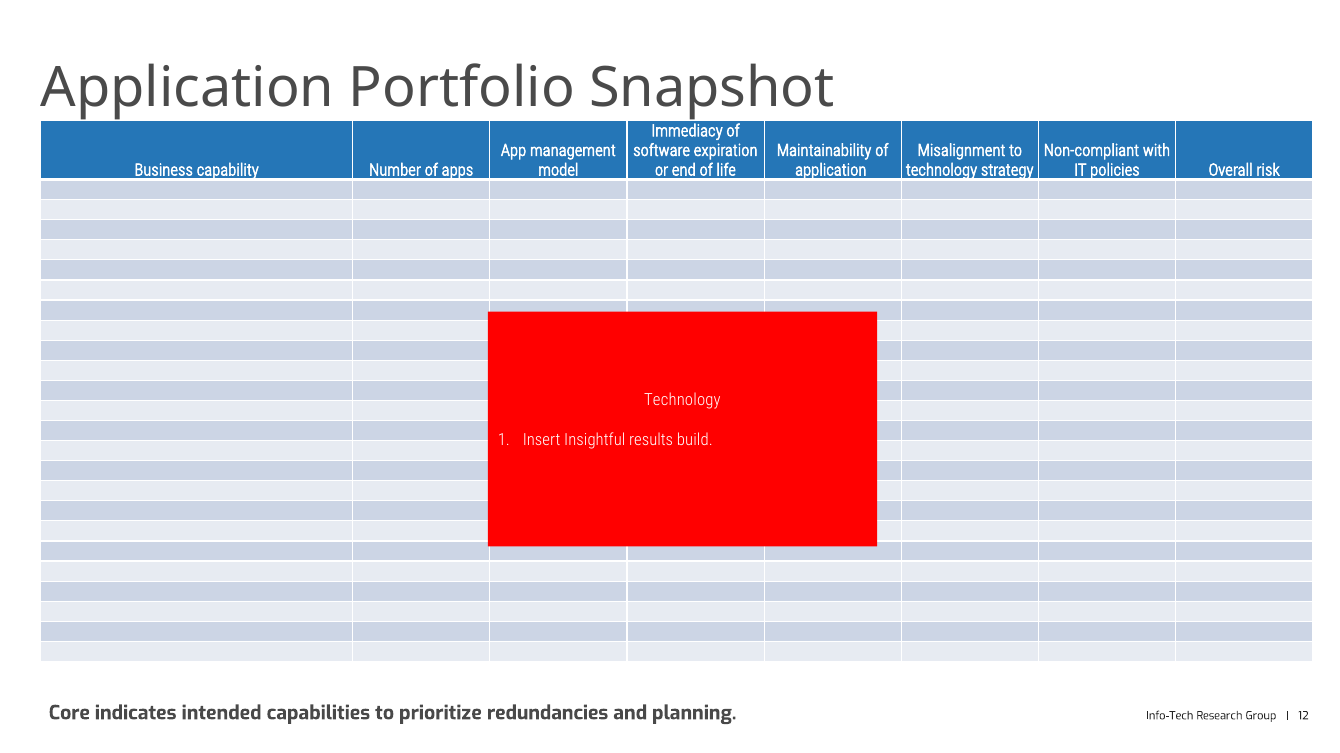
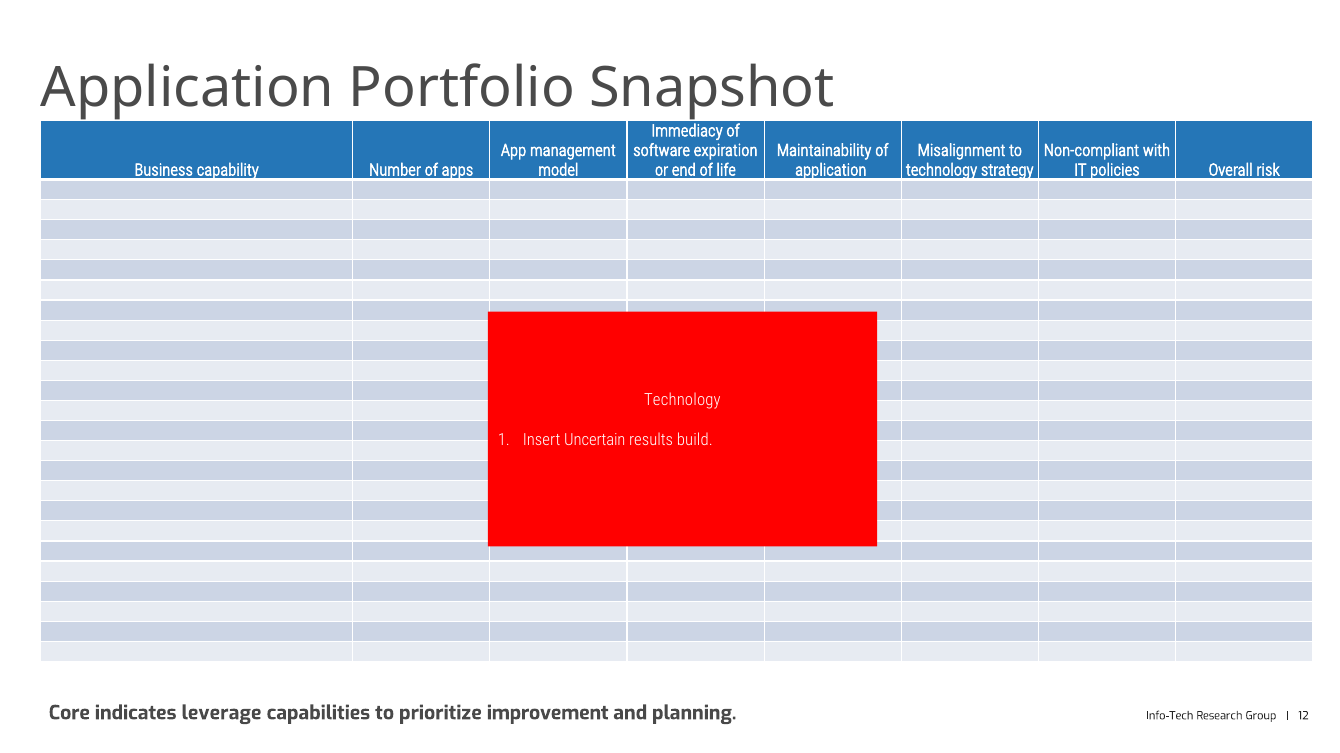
Insightful: Insightful -> Uncertain (595, 441)
intended: intended -> leverage (222, 713)
redundancies: redundancies -> improvement (548, 713)
